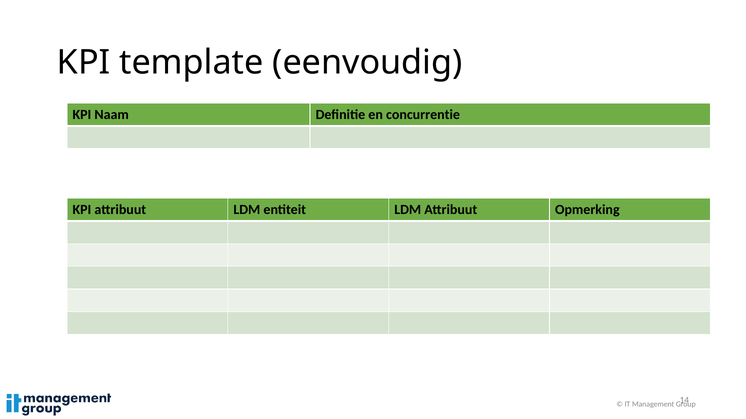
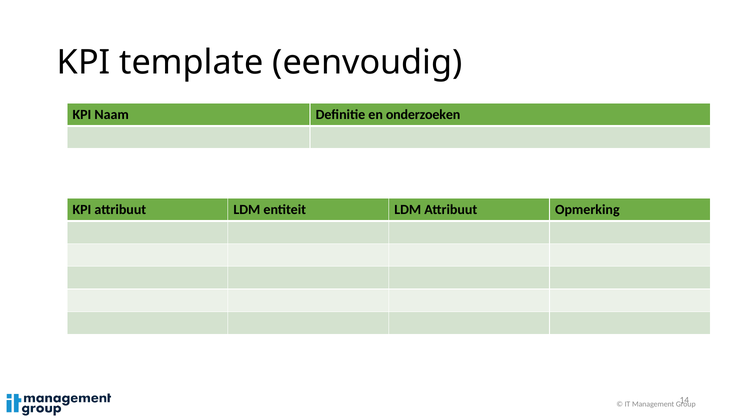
concurrentie: concurrentie -> onderzoeken (423, 115)
